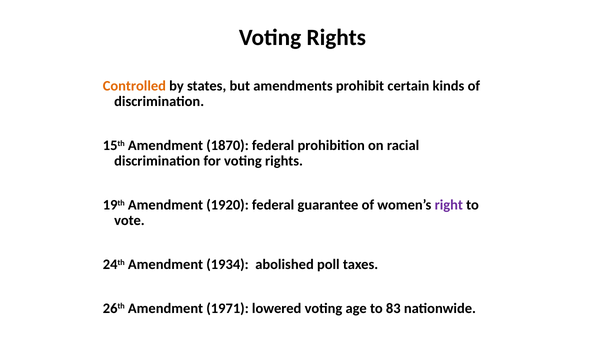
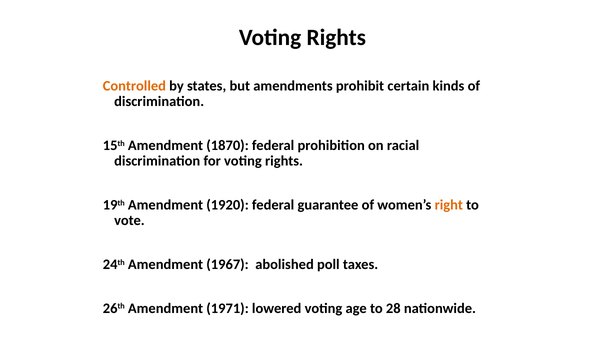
right colour: purple -> orange (449, 205)
1934: 1934 -> 1967 (228, 265)
83: 83 -> 28 (393, 309)
